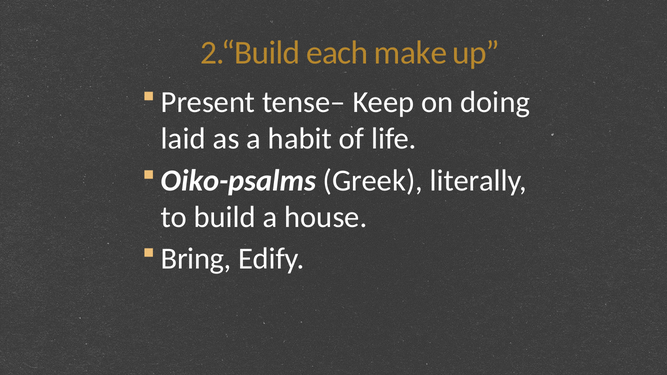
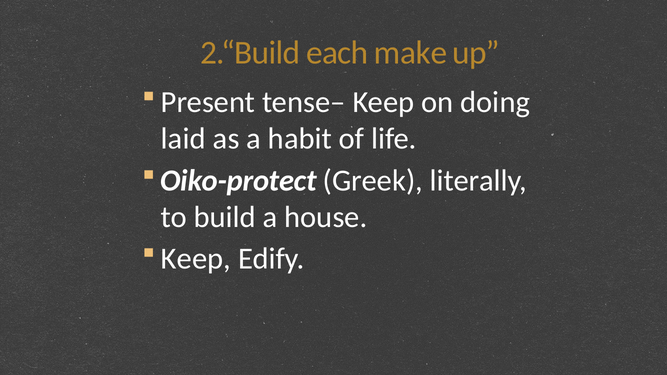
Oiko-psalms: Oiko-psalms -> Oiko-protect (239, 181)
Bring: Bring -> Keep (196, 259)
